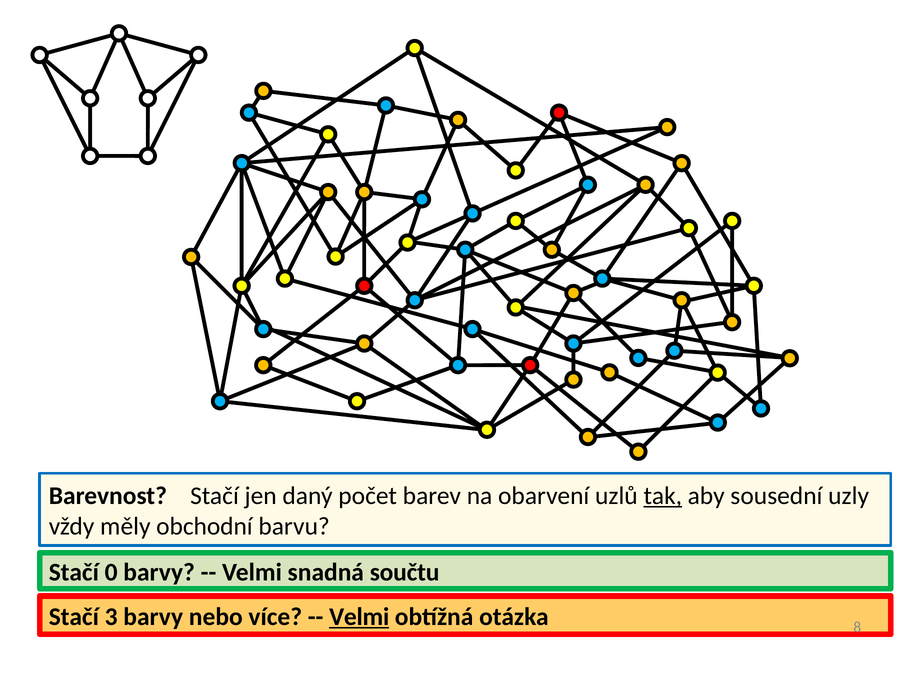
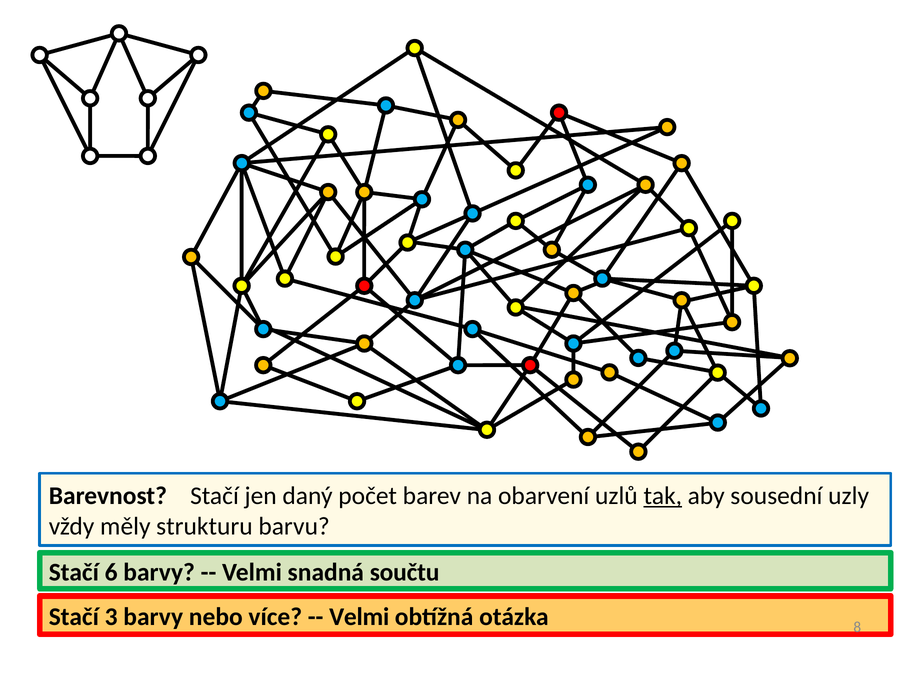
obchodní: obchodní -> strukturu (204, 526)
0: 0 -> 6 (111, 572)
Velmi underline: present -> none (359, 617)
